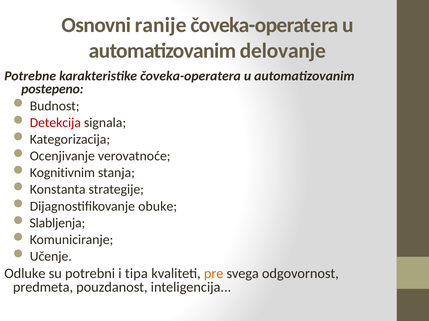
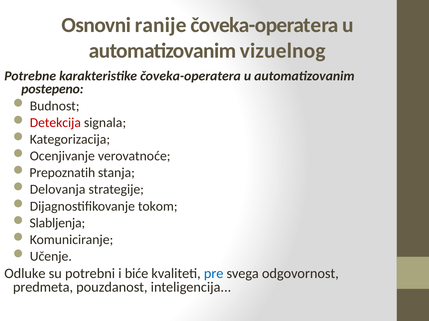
delovanje: delovanje -> vizuelnog (283, 51)
Kognitivnim: Kognitivnim -> Prepoznatih (62, 173)
Konstanta: Konstanta -> Delovanja (58, 190)
obuke: obuke -> tokom (158, 207)
tipa: tipa -> biće (137, 274)
pre colour: orange -> blue (214, 274)
